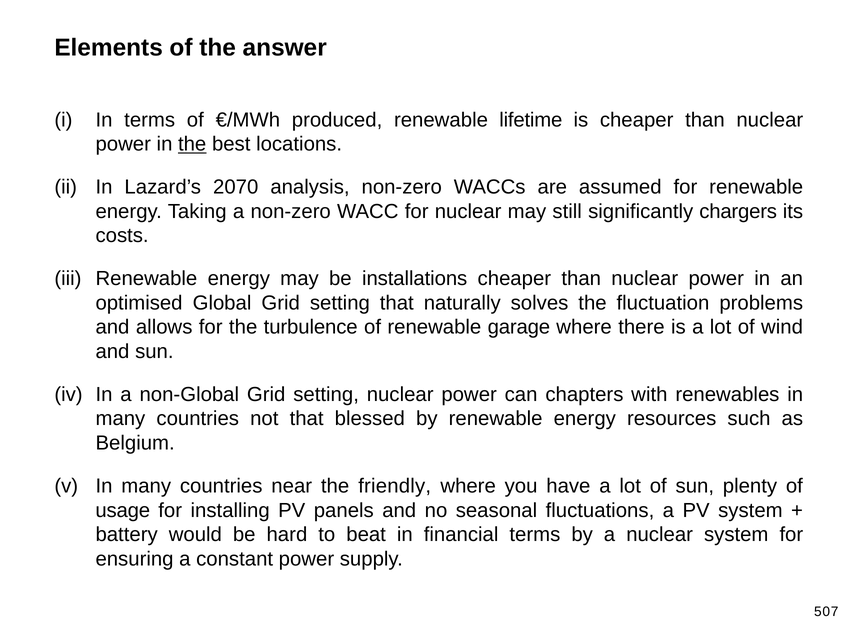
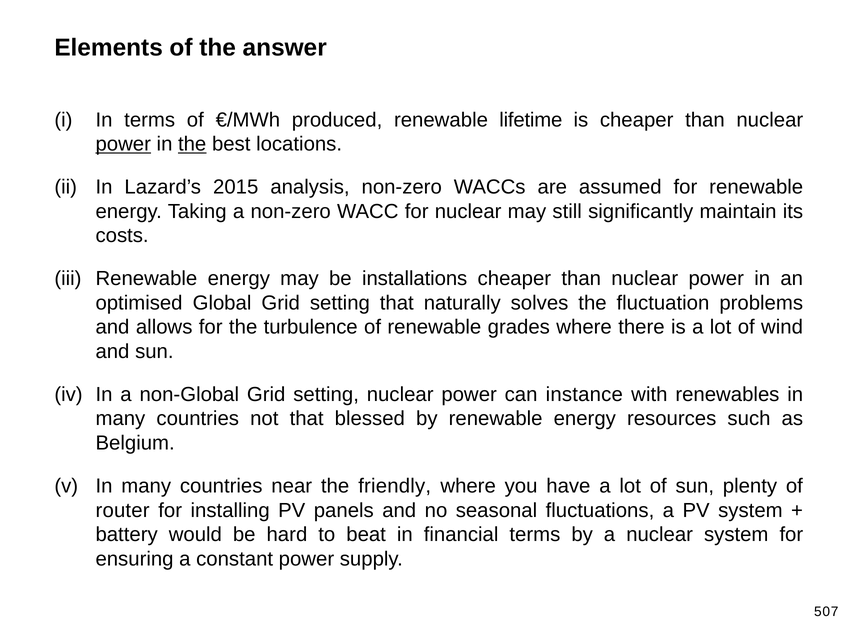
power underline: none -> present (123, 144)
2070: 2070 -> 2015 (236, 187)
chargers: chargers -> maintain (738, 211)
garage: garage -> grades (519, 327)
chapters: chapters -> instance (584, 394)
usage: usage -> router (123, 510)
